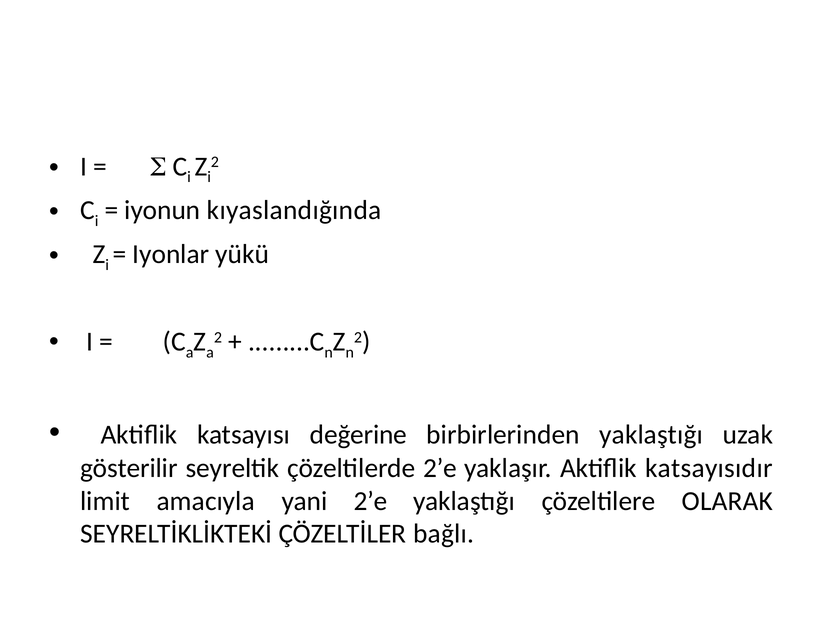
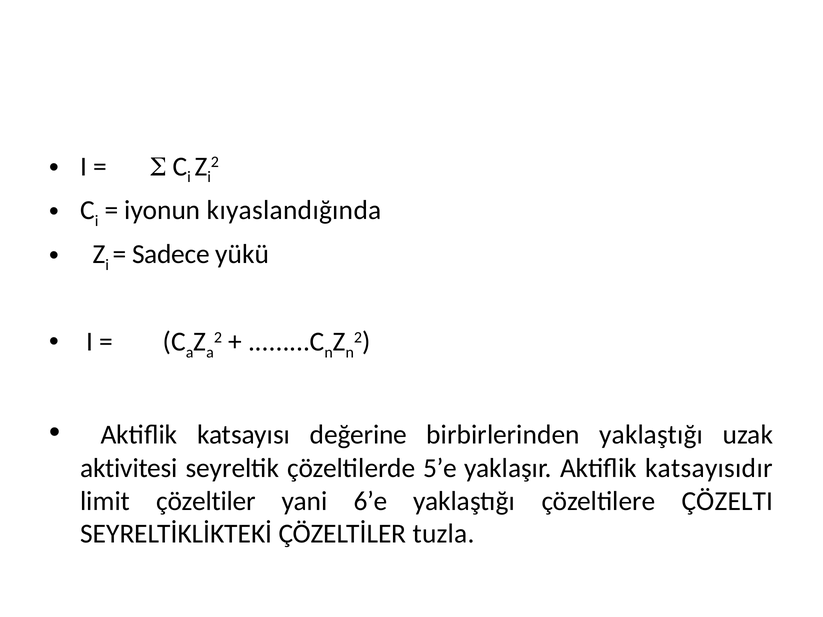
Iyonlar: Iyonlar -> Sadece (171, 254)
gösterilir: gösterilir -> aktivitesi (129, 468)
çözeltilerde 2’e: 2’e -> 5’e (440, 468)
amacıyla: amacıyla -> çözeltiler (206, 501)
yani 2’e: 2’e -> 6’e (370, 501)
OLARAK: OLARAK -> ÇÖZELTI (727, 501)
bağlı: bağlı -> tuzla (444, 534)
